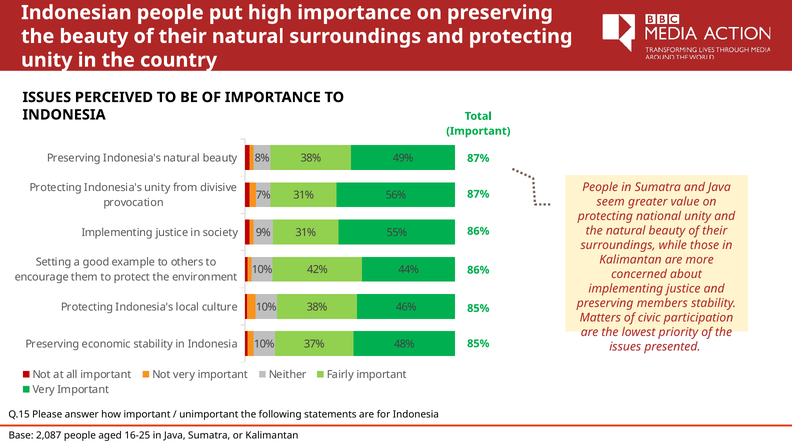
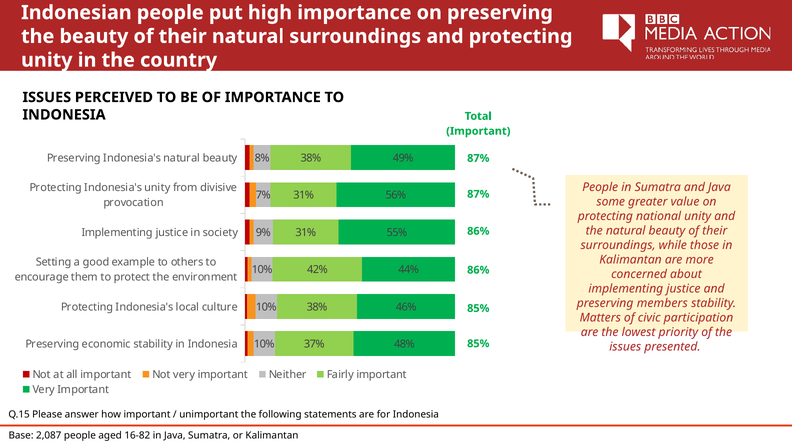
seem: seem -> some (611, 202)
16-25: 16-25 -> 16-82 (137, 436)
